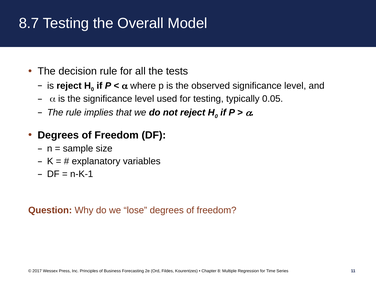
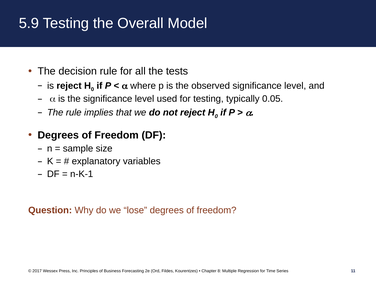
8.7: 8.7 -> 5.9 (29, 23)
